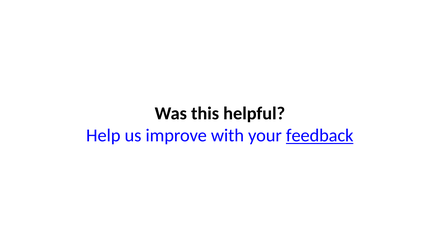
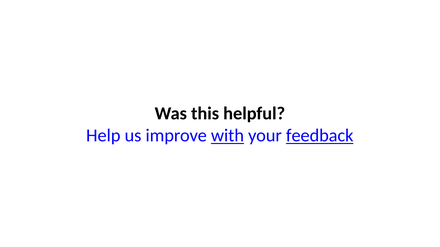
with underline: none -> present (227, 136)
